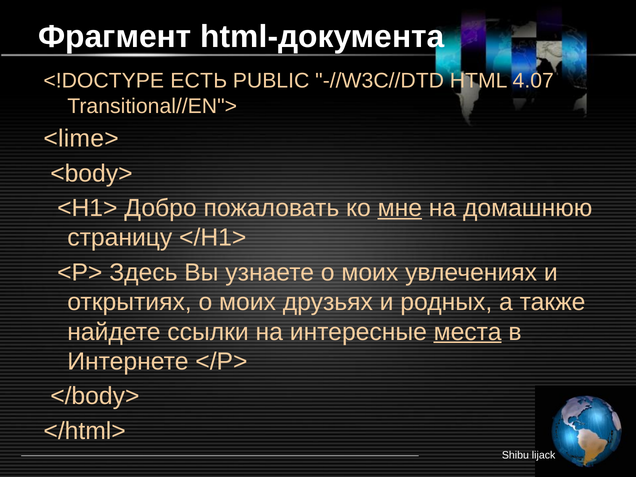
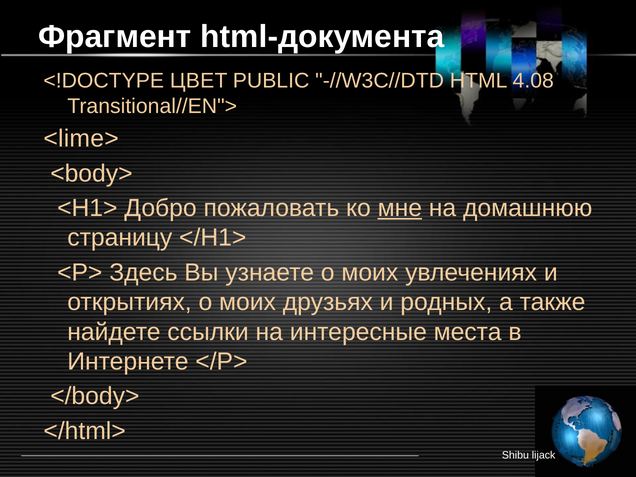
ЕСТЬ: ЕСТЬ -> ЦВЕТ (199, 81)
4.07: 4.07 -> 4.08 (533, 81)
места underline: present -> none (468, 332)
